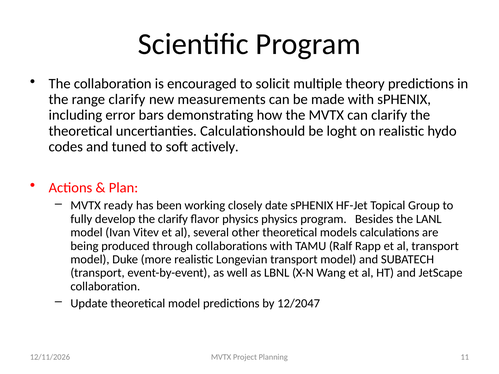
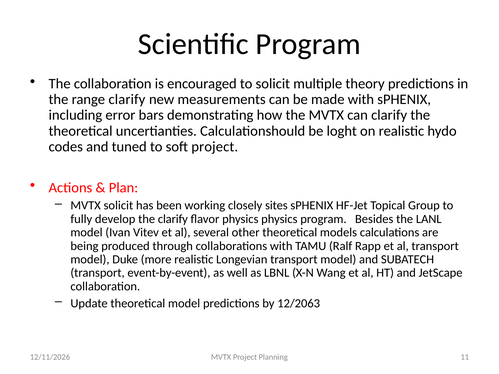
soft actively: actively -> project (215, 147)
MVTX ready: ready -> solicit (118, 206)
date: date -> sites (276, 206)
12/2047: 12/2047 -> 12/2063 (299, 303)
